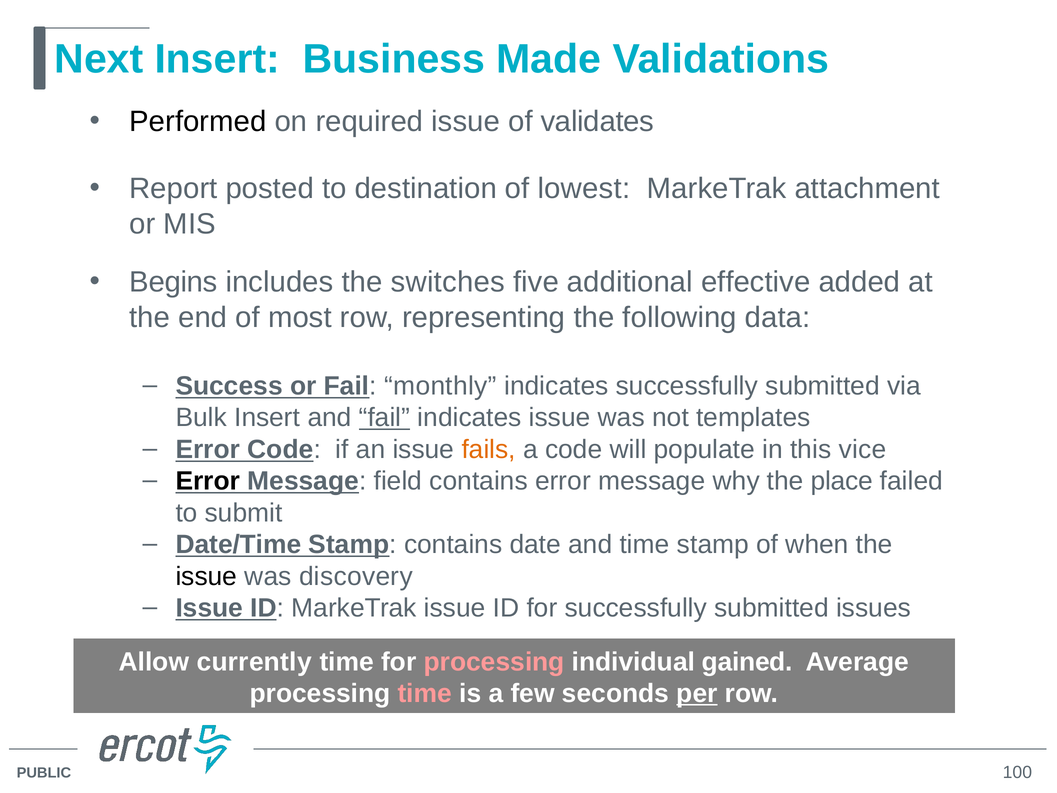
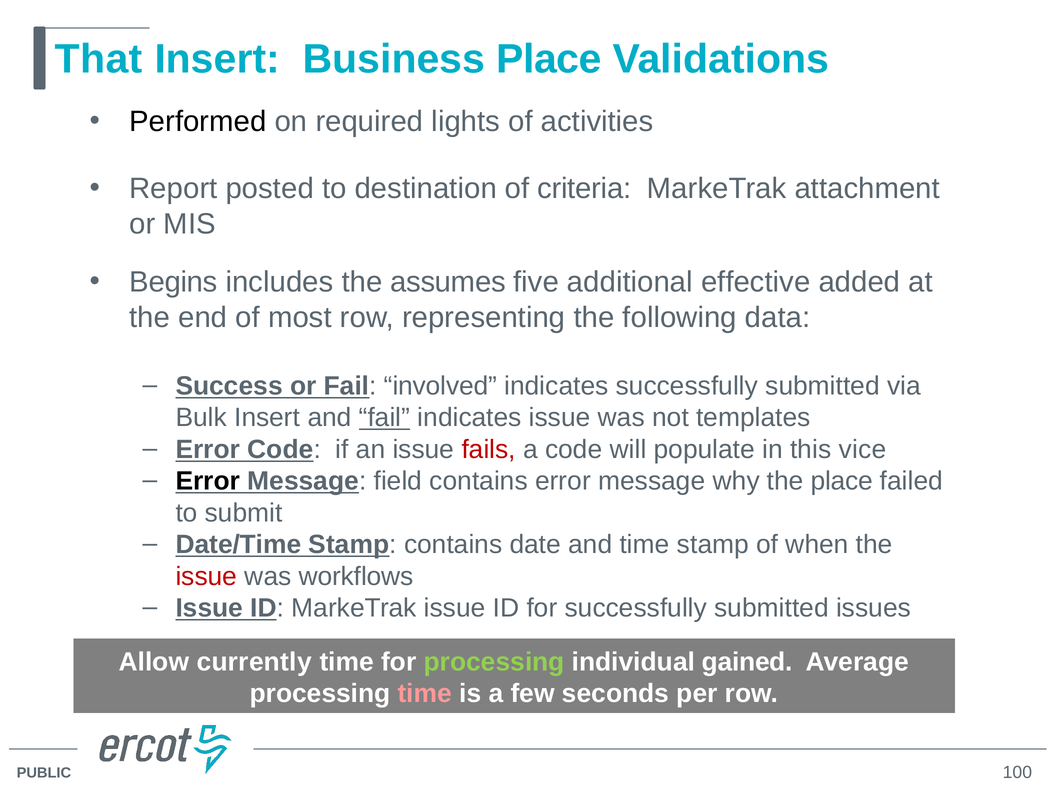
Next: Next -> That (99, 59)
Business Made: Made -> Place (549, 59)
required issue: issue -> lights (466, 122)
validates: validates -> activities (597, 122)
lowest: lowest -> criteria (584, 189)
switches: switches -> assumes (448, 282)
monthly: monthly -> involved (441, 386)
fails colour: orange -> red (489, 449)
issue colour: black -> red (206, 576)
discovery: discovery -> workflows (356, 576)
processing colour: pink -> light green (494, 662)
per underline: present -> none (697, 693)
